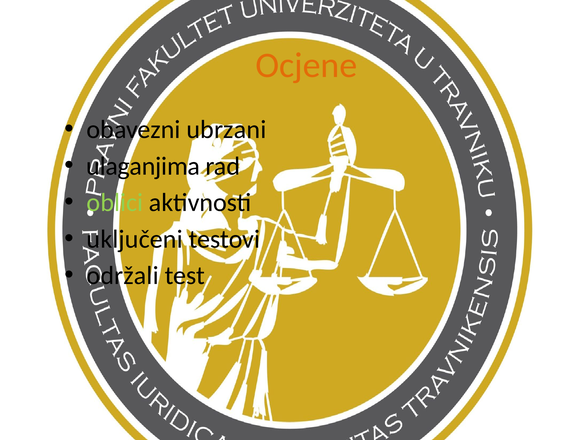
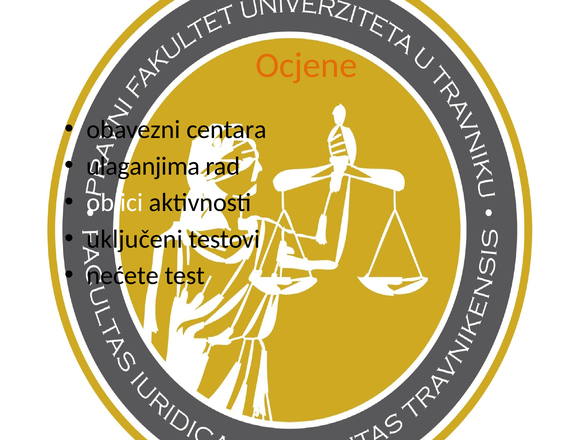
ubrzani: ubrzani -> centara (226, 130)
oblici colour: light green -> white (115, 203)
održali: održali -> nećete (123, 276)
